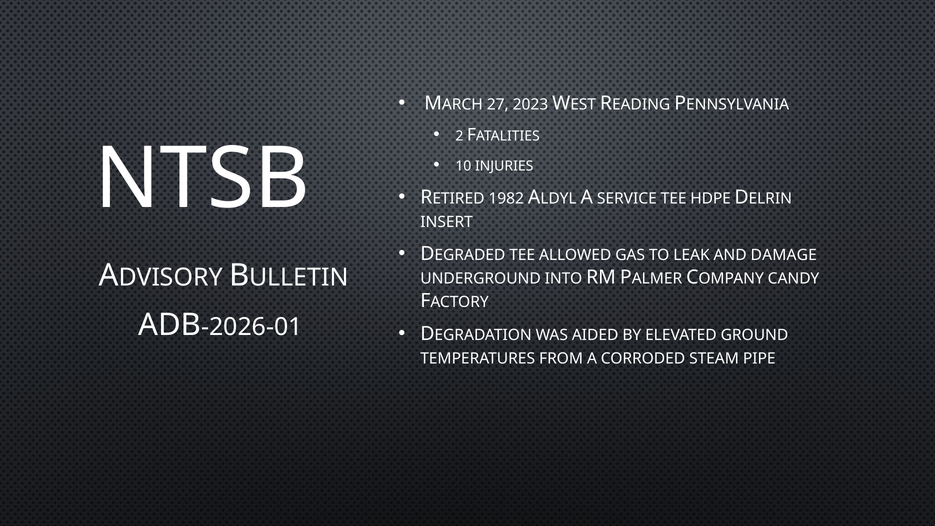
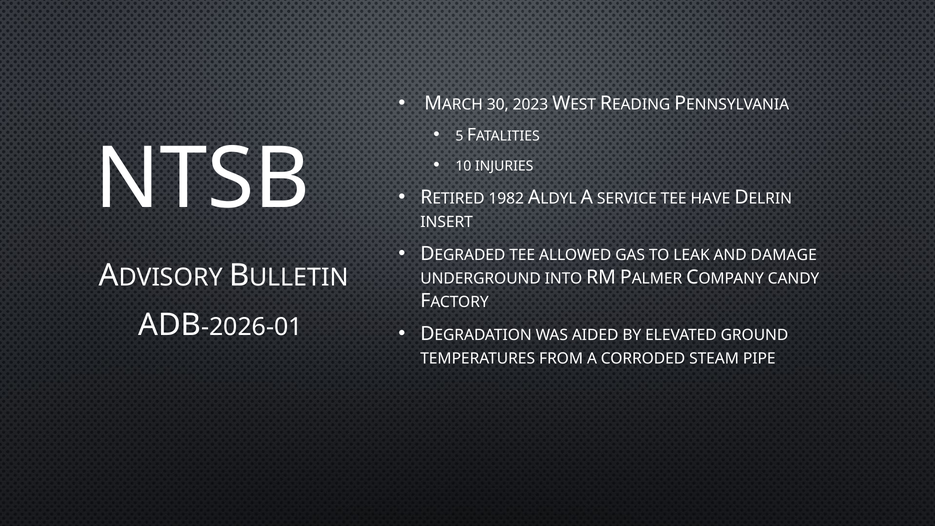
27: 27 -> 30 (498, 105)
2: 2 -> 5 (459, 136)
HDPE: HDPE -> HAVE (710, 199)
